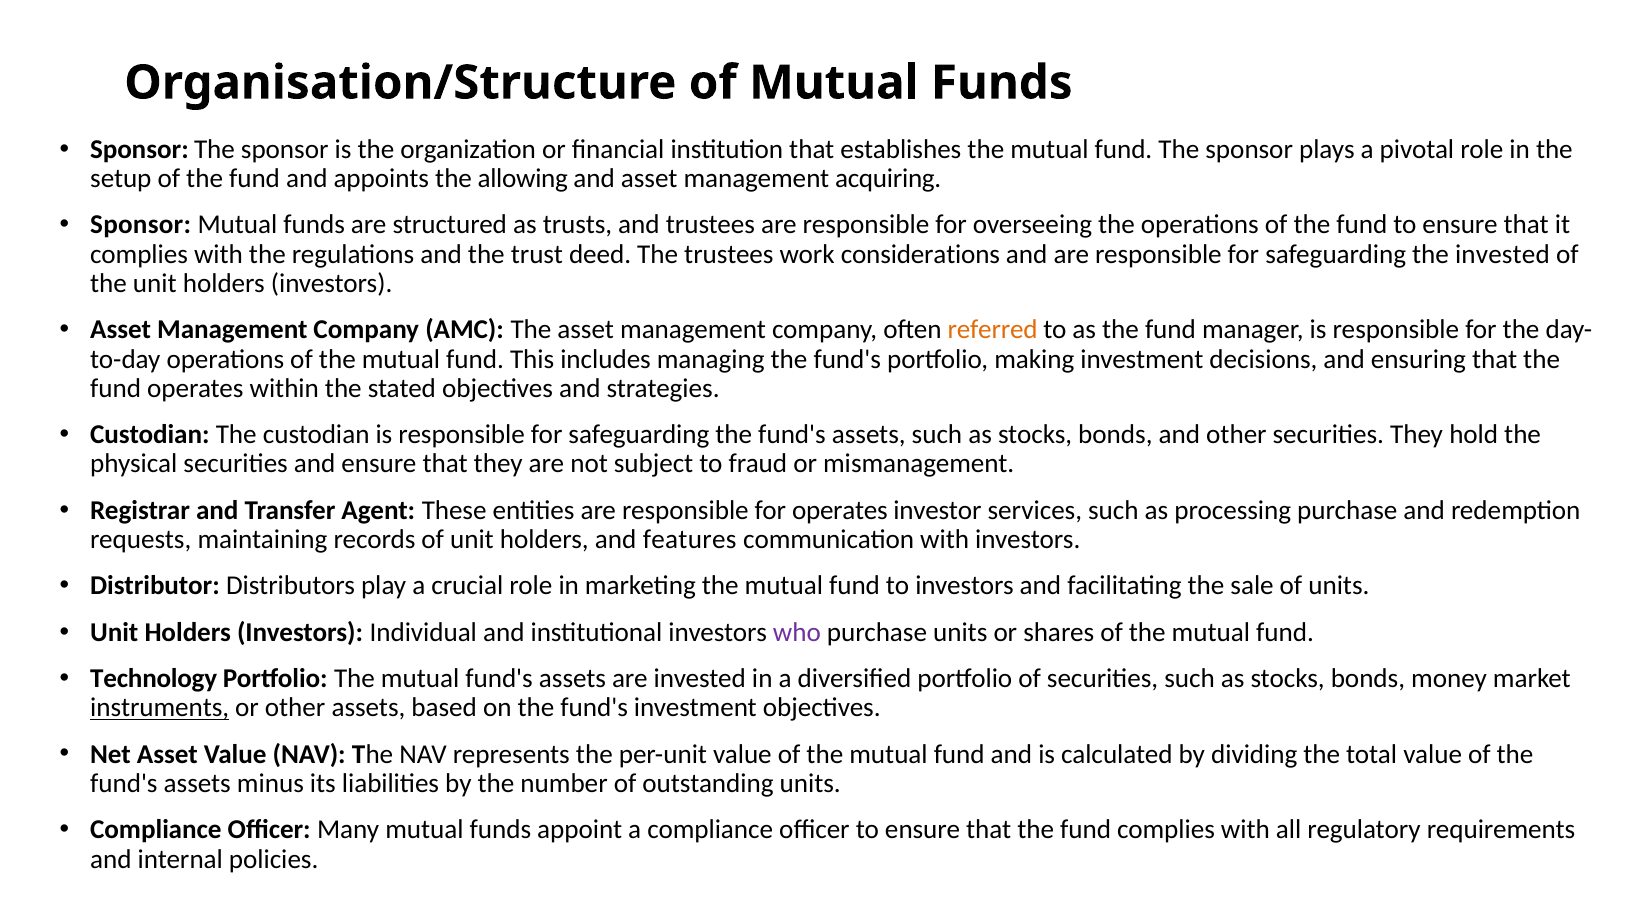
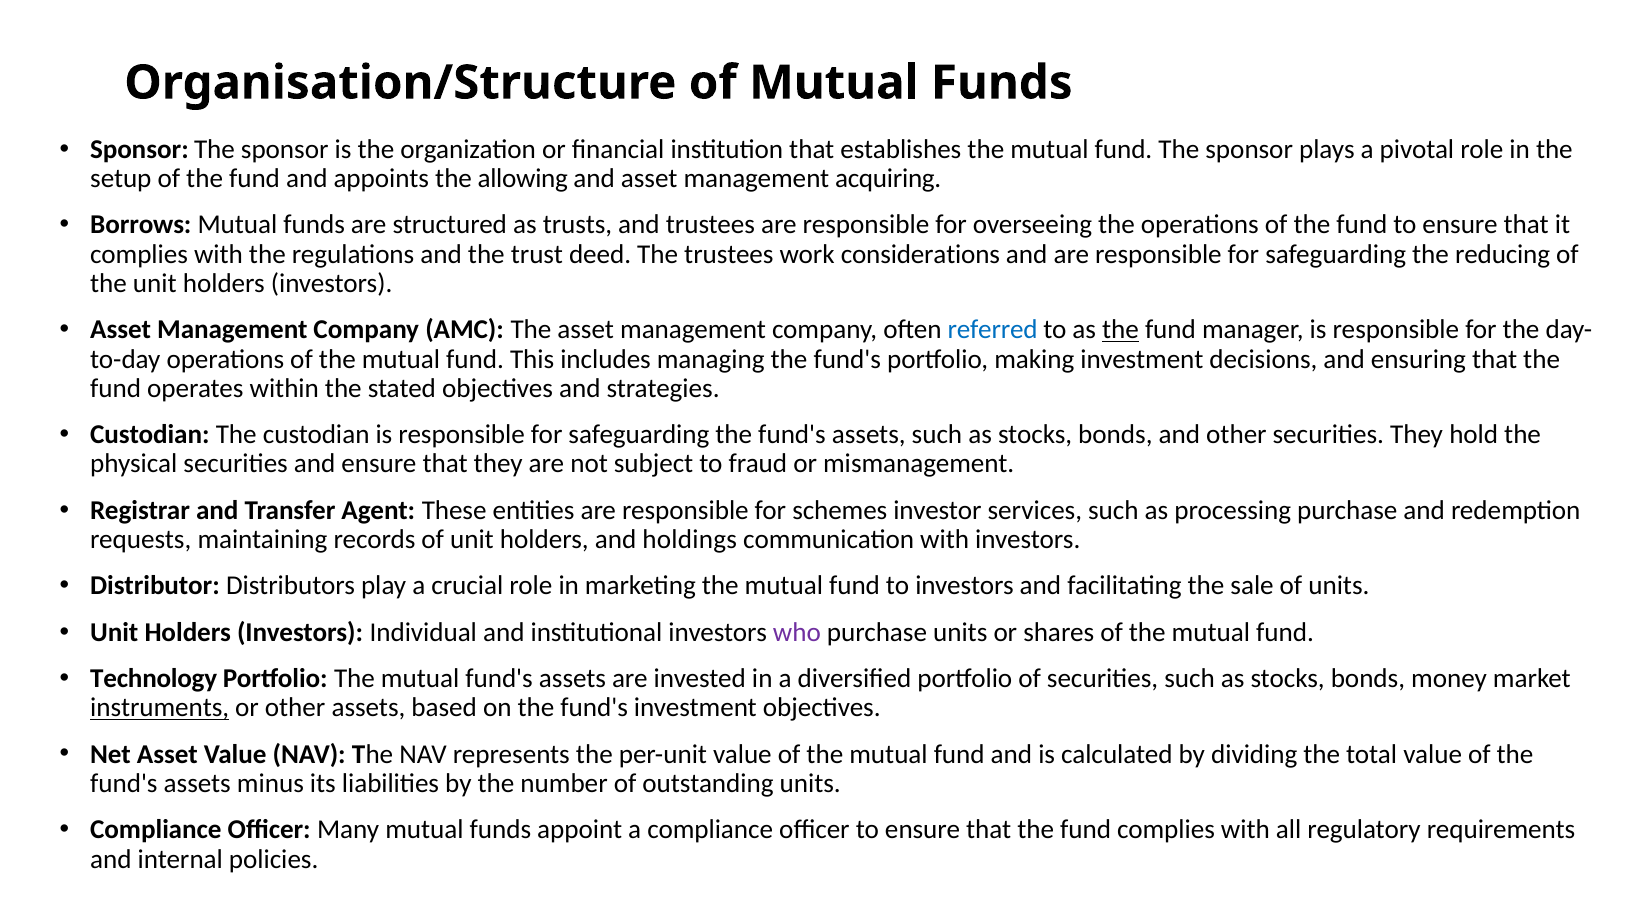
Sponsor: Sponsor -> Borrows (141, 225)
the invested: invested -> reducing (1503, 254)
referred colour: orange -> blue (993, 330)
the underline: none -> present (1121, 330)
for operates: operates -> schemes (840, 510)
features: features -> holdings (690, 540)
